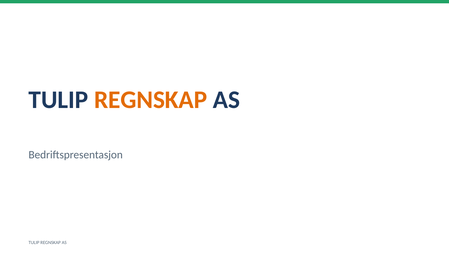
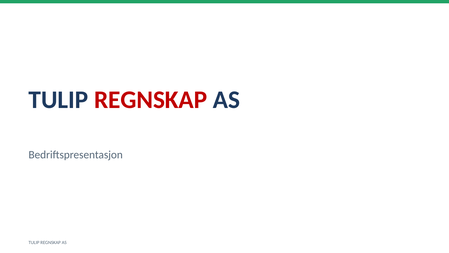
REGNSKAP colour: orange -> red (151, 100)
